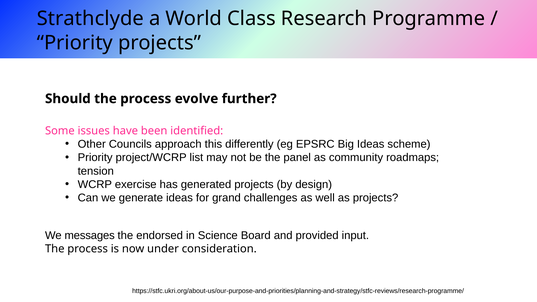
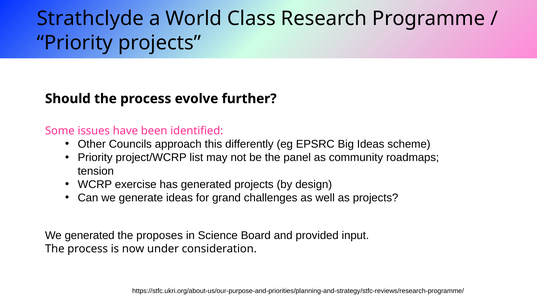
We messages: messages -> generated (90, 236)
endorsed: endorsed -> proposes (160, 236)
